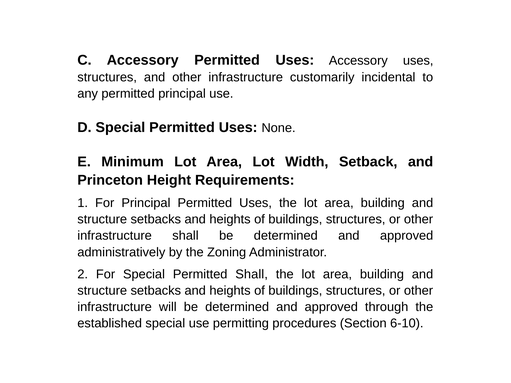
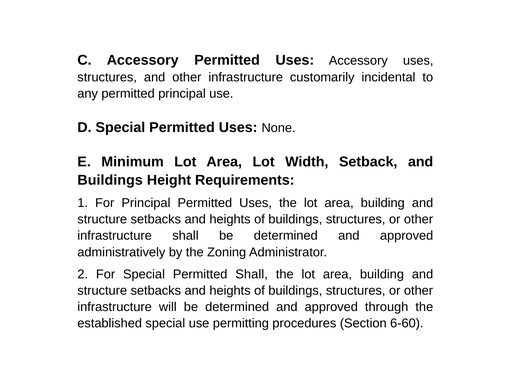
Princeton: Princeton -> Buildings (110, 180)
6-10: 6-10 -> 6-60 (407, 324)
